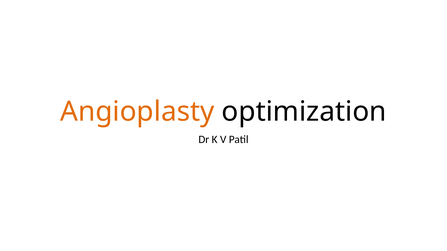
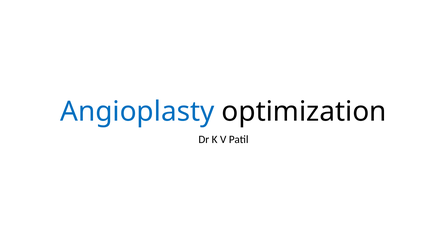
Angioplasty colour: orange -> blue (137, 112)
